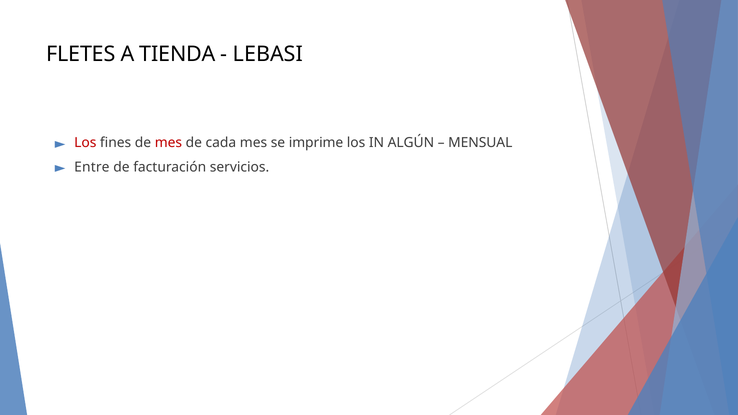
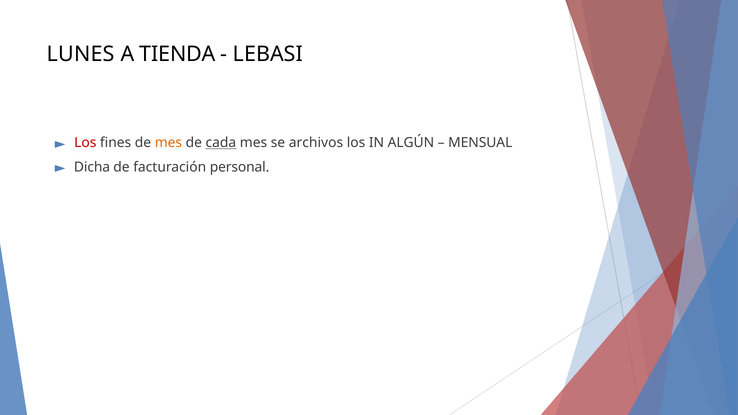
FLETES: FLETES -> LUNES (81, 54)
mes colour: red -> orange (168, 143)
cada underline: none -> present (221, 143)
imprime: imprime -> archivos (316, 143)
Entre: Entre -> Dicha (92, 167)
servicios: servicios -> personal (240, 167)
